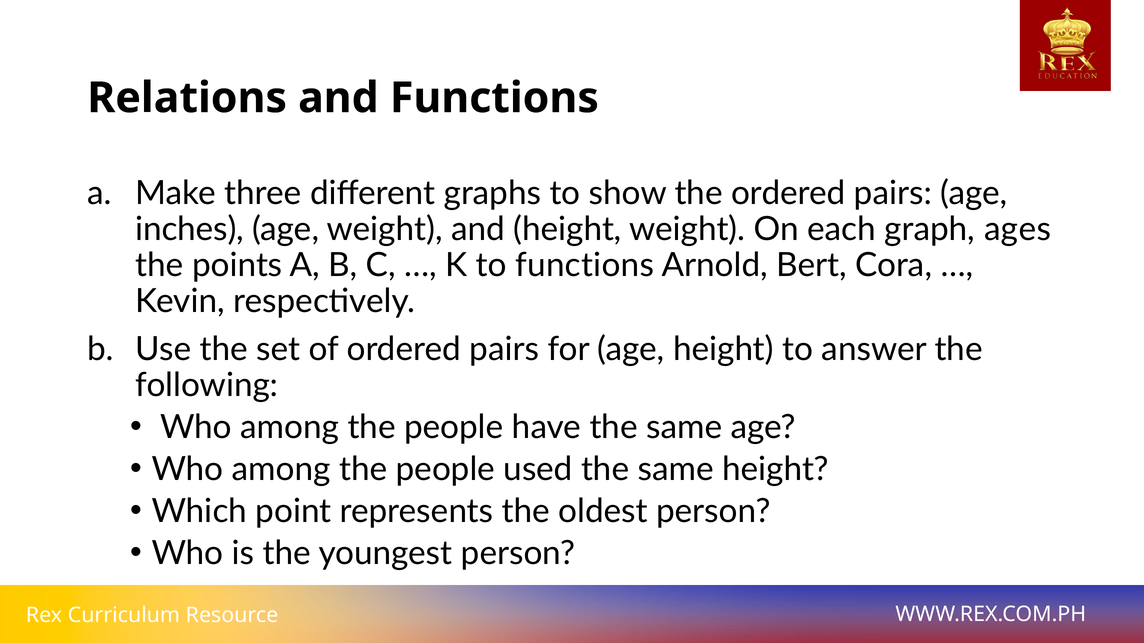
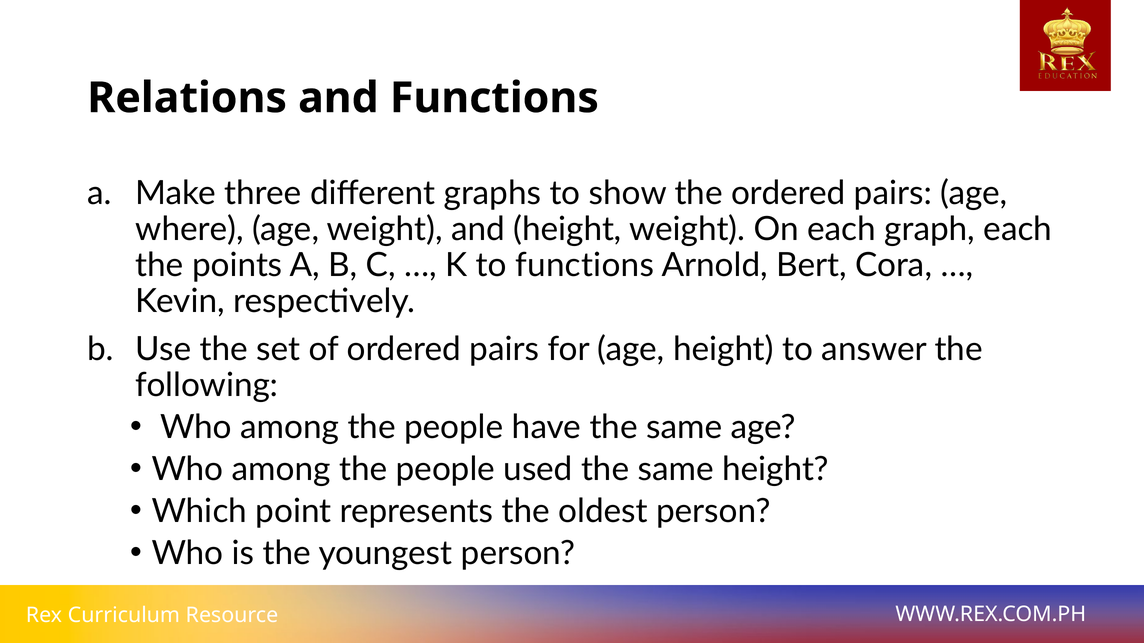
inches: inches -> where (190, 229)
graph ages: ages -> each (1018, 229)
